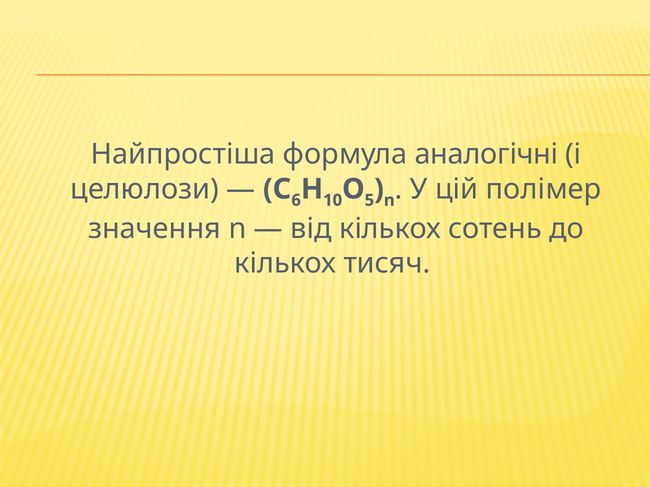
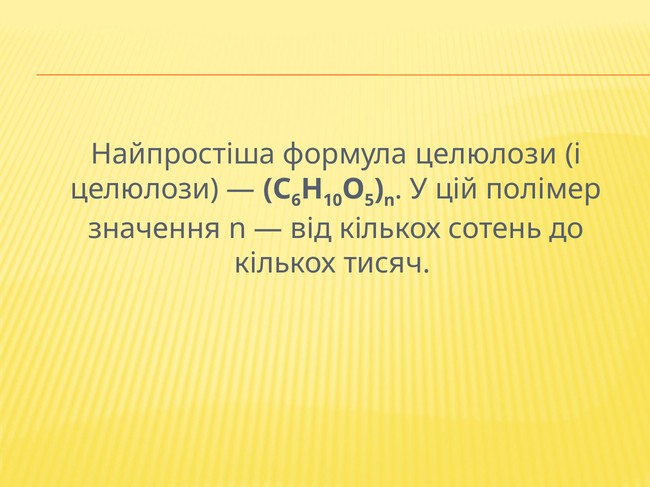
формула аналогічні: аналогічні -> целюлози (486, 155)
